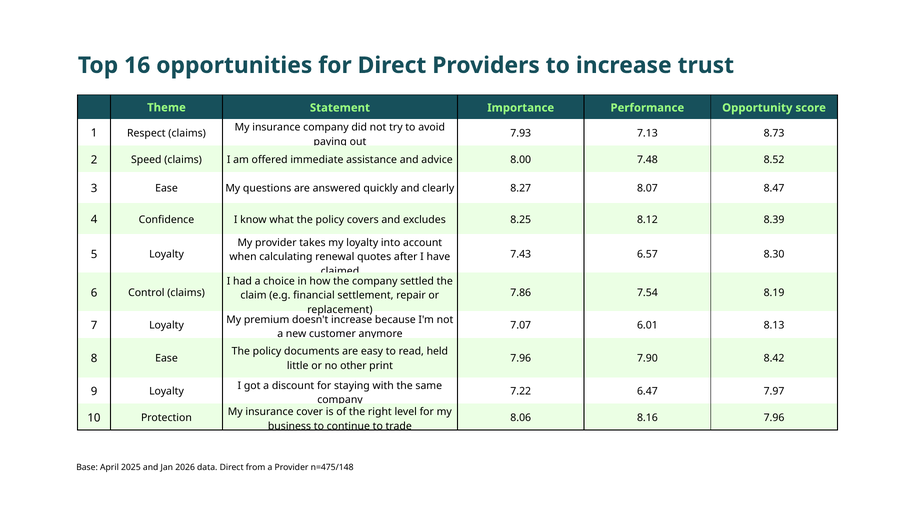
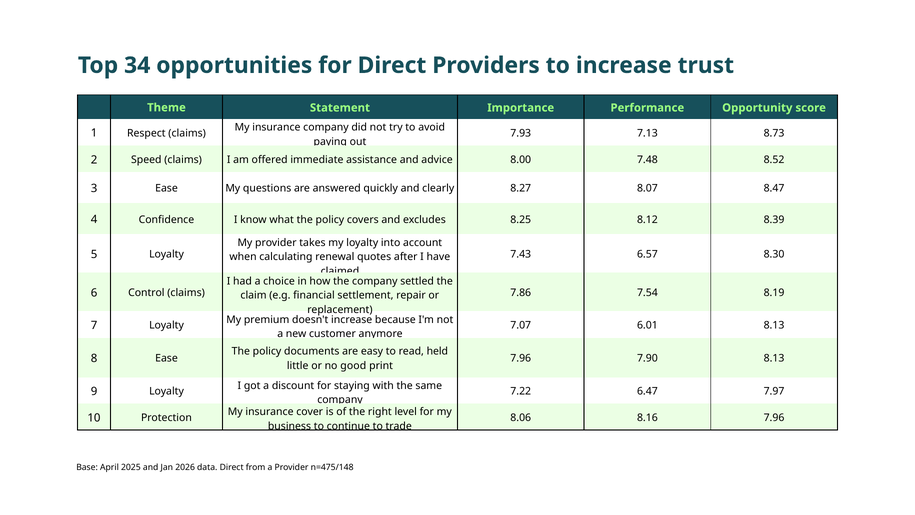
16: 16 -> 34 (137, 65)
7.90 8.42: 8.42 -> 8.13 (774, 358)
other: other -> good (353, 365)
